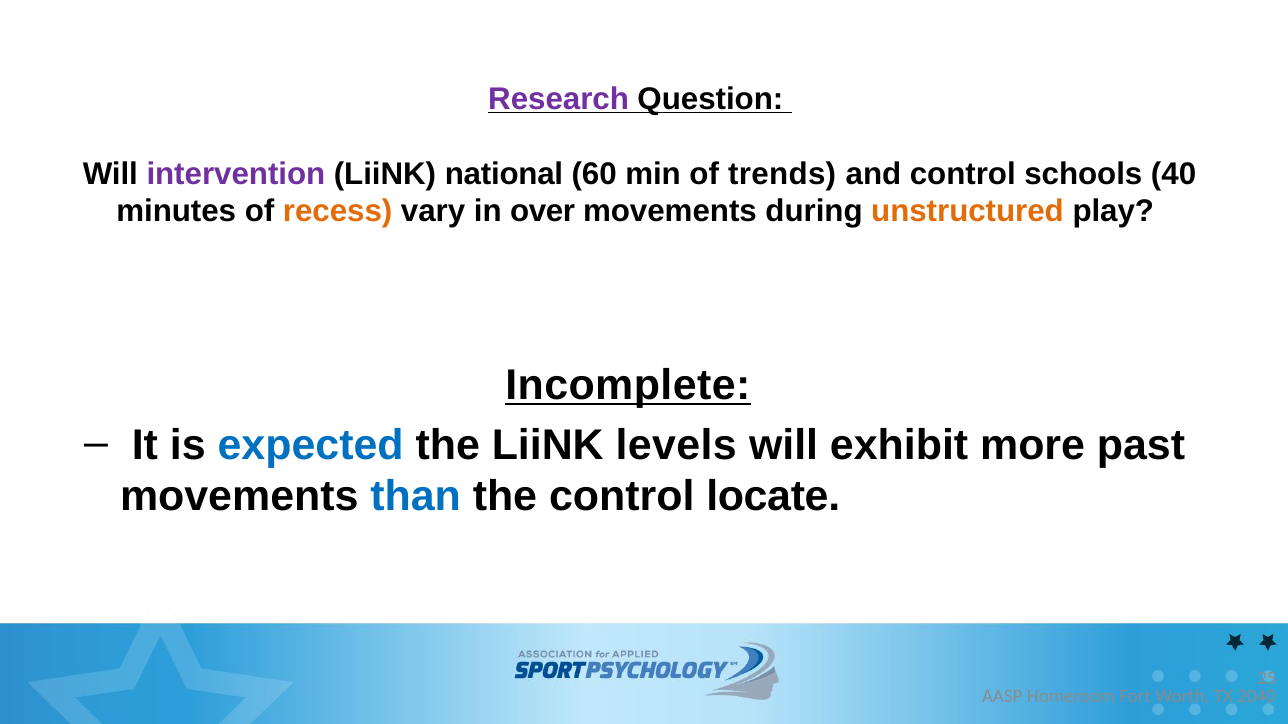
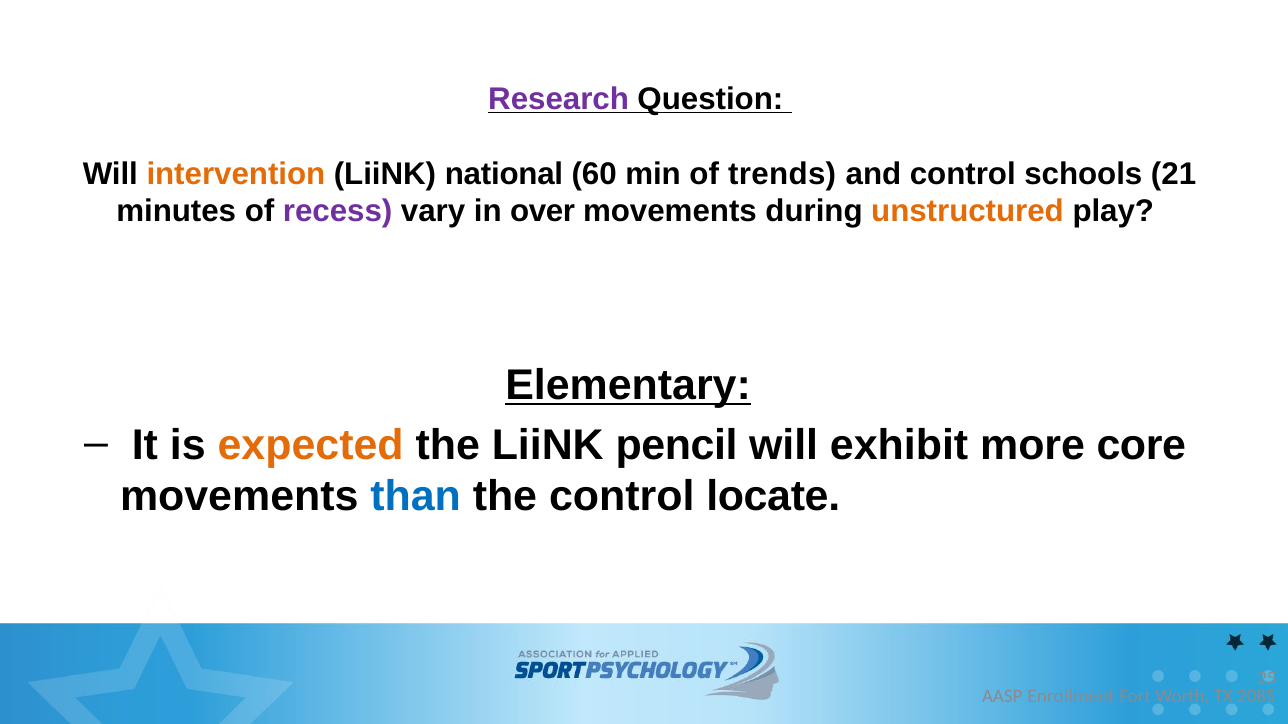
intervention colour: purple -> orange (236, 174)
40: 40 -> 21 (1174, 174)
recess colour: orange -> purple (338, 212)
Incomplete: Incomplete -> Elementary (628, 385)
expected colour: blue -> orange (311, 445)
levels: levels -> pencil (677, 445)
past: past -> core (1141, 445)
Homeroom: Homeroom -> Enrollment (1071, 697)
2040: 2040 -> 2085 (1256, 697)
